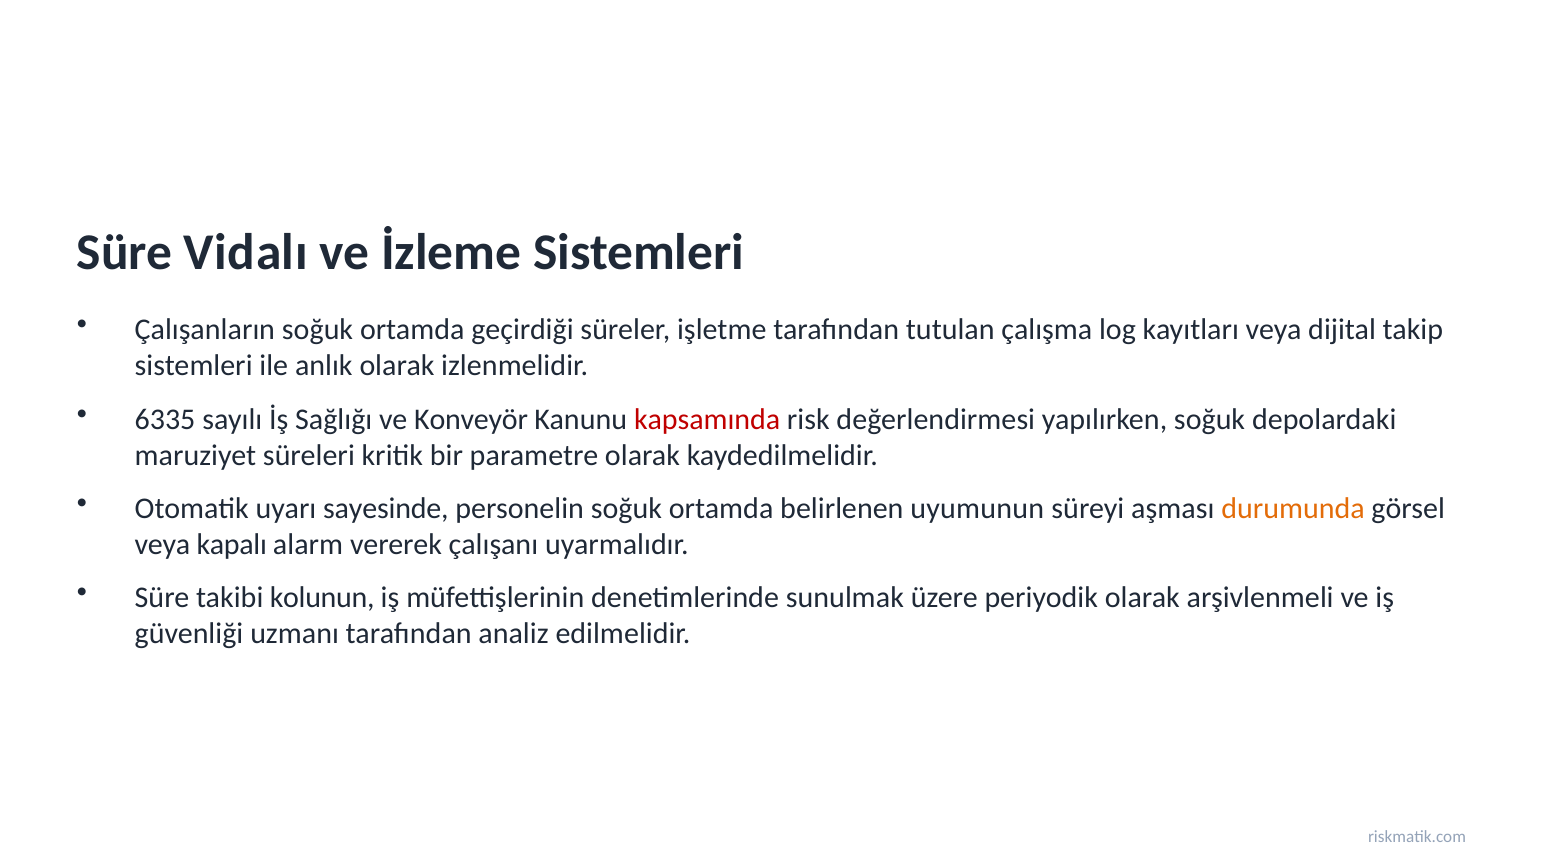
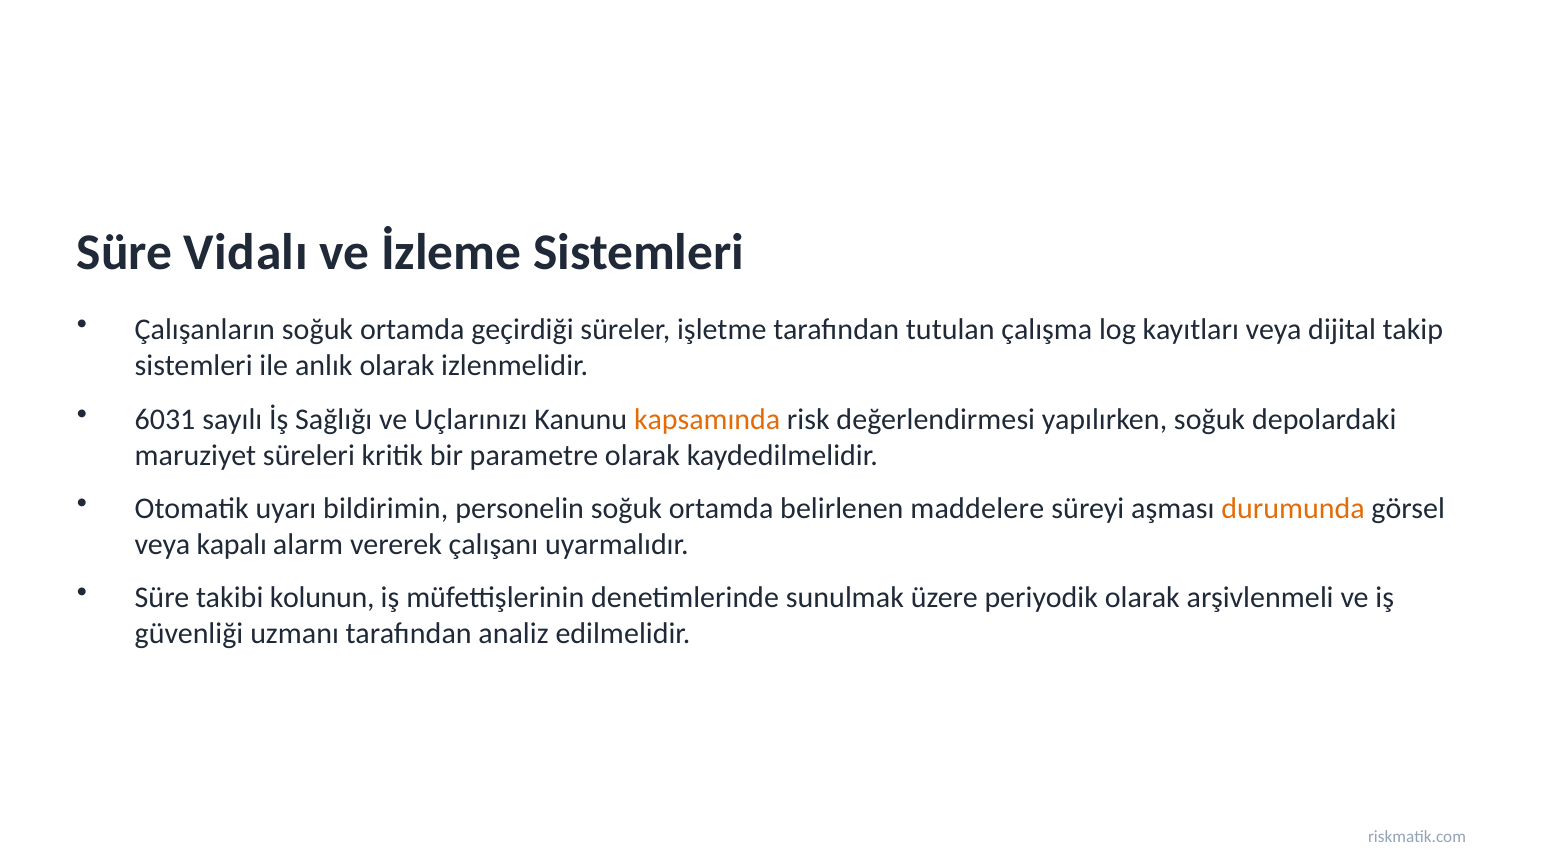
6335: 6335 -> 6031 (165, 419)
Konveyör: Konveyör -> Uçlarınızı (471, 419)
kapsamında colour: red -> orange (707, 419)
sayesinde: sayesinde -> bildirimin (386, 509)
uyumunun: uyumunun -> maddelere (977, 509)
